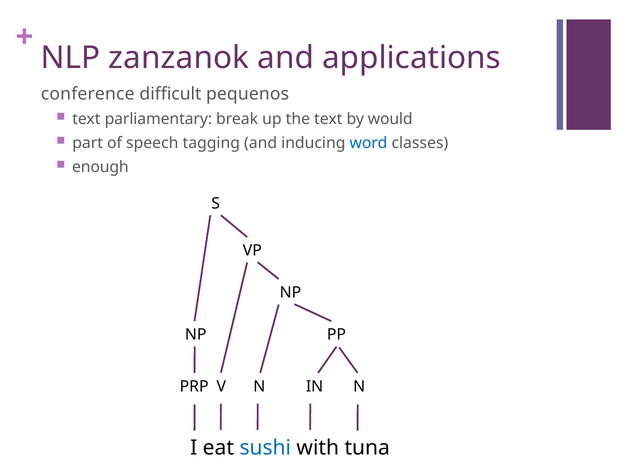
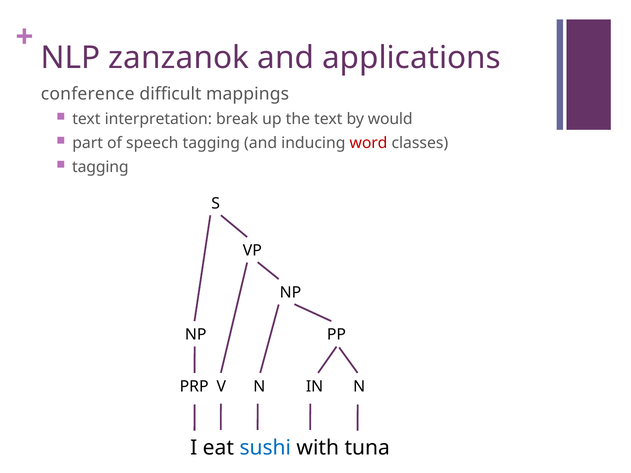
pequenos: pequenos -> mappings (248, 94)
parliamentary: parliamentary -> interpretation (158, 119)
word colour: blue -> red (369, 143)
enough: enough -> tagging (100, 167)
